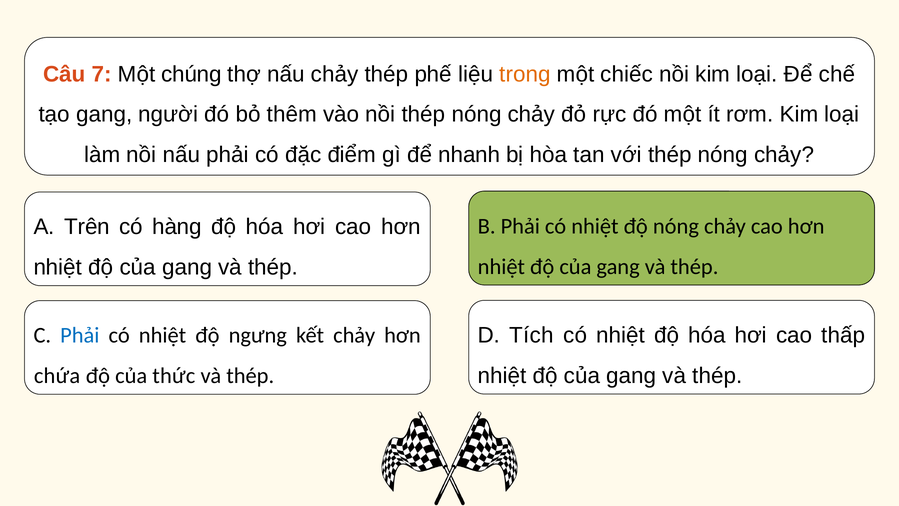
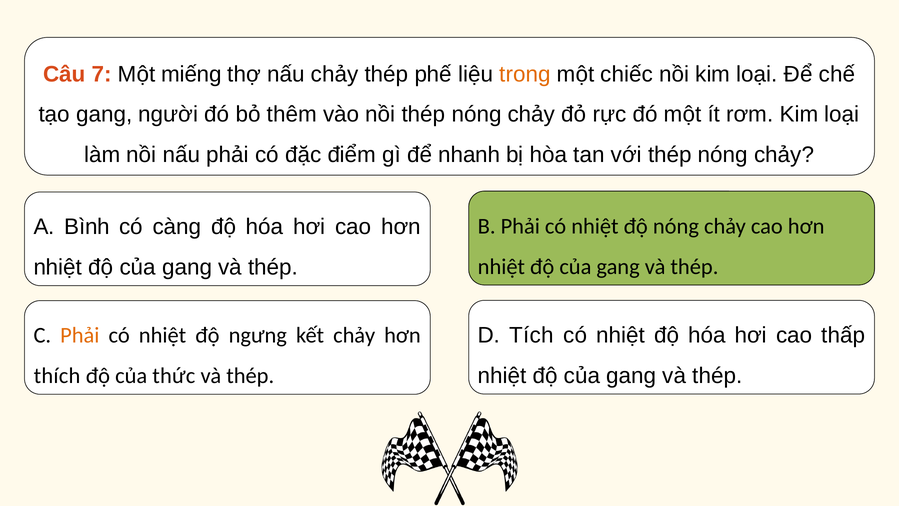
chúng: chúng -> miếng (192, 74)
Trên: Trên -> Bình (87, 227)
hàng: hàng -> càng (177, 227)
Phải colour: blue -> orange (80, 335)
chứa: chứa -> thích (57, 376)
